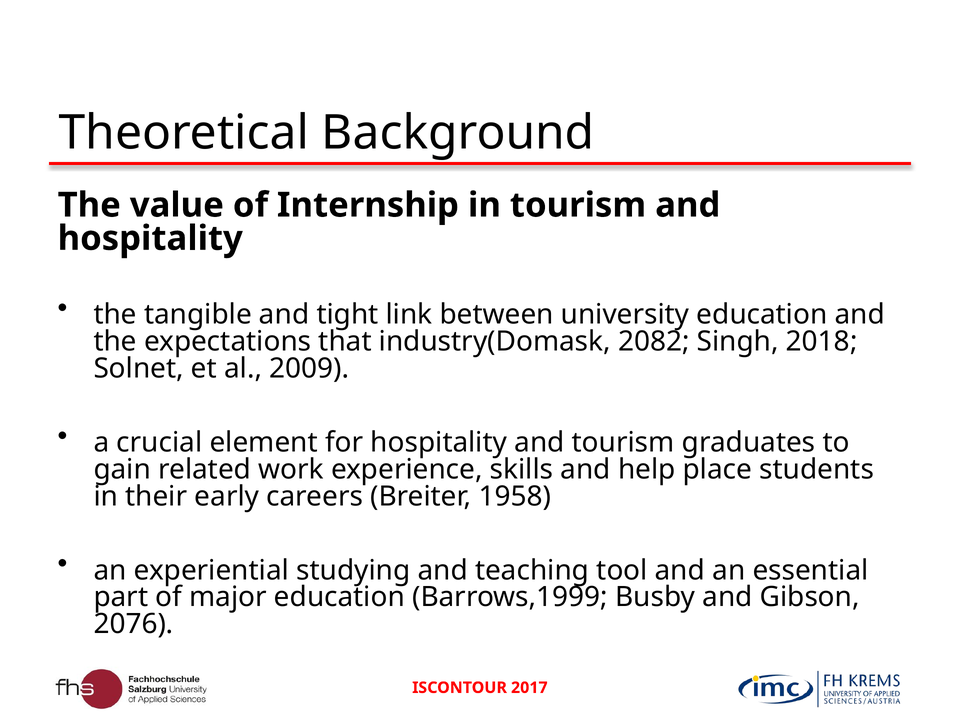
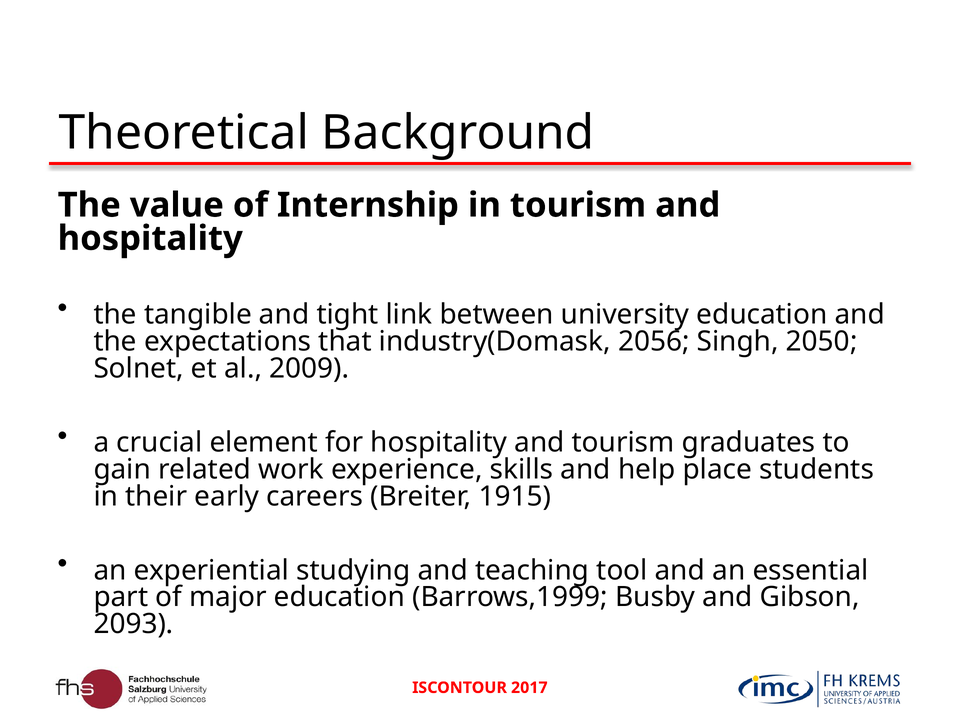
2082: 2082 -> 2056 (654, 342)
2018: 2018 -> 2050 (822, 342)
1958: 1958 -> 1915 (515, 496)
2076: 2076 -> 2093 (134, 624)
